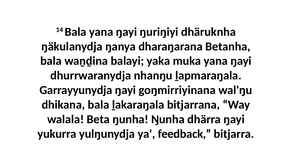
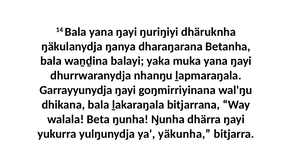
feedback: feedback -> yäkunha (184, 134)
